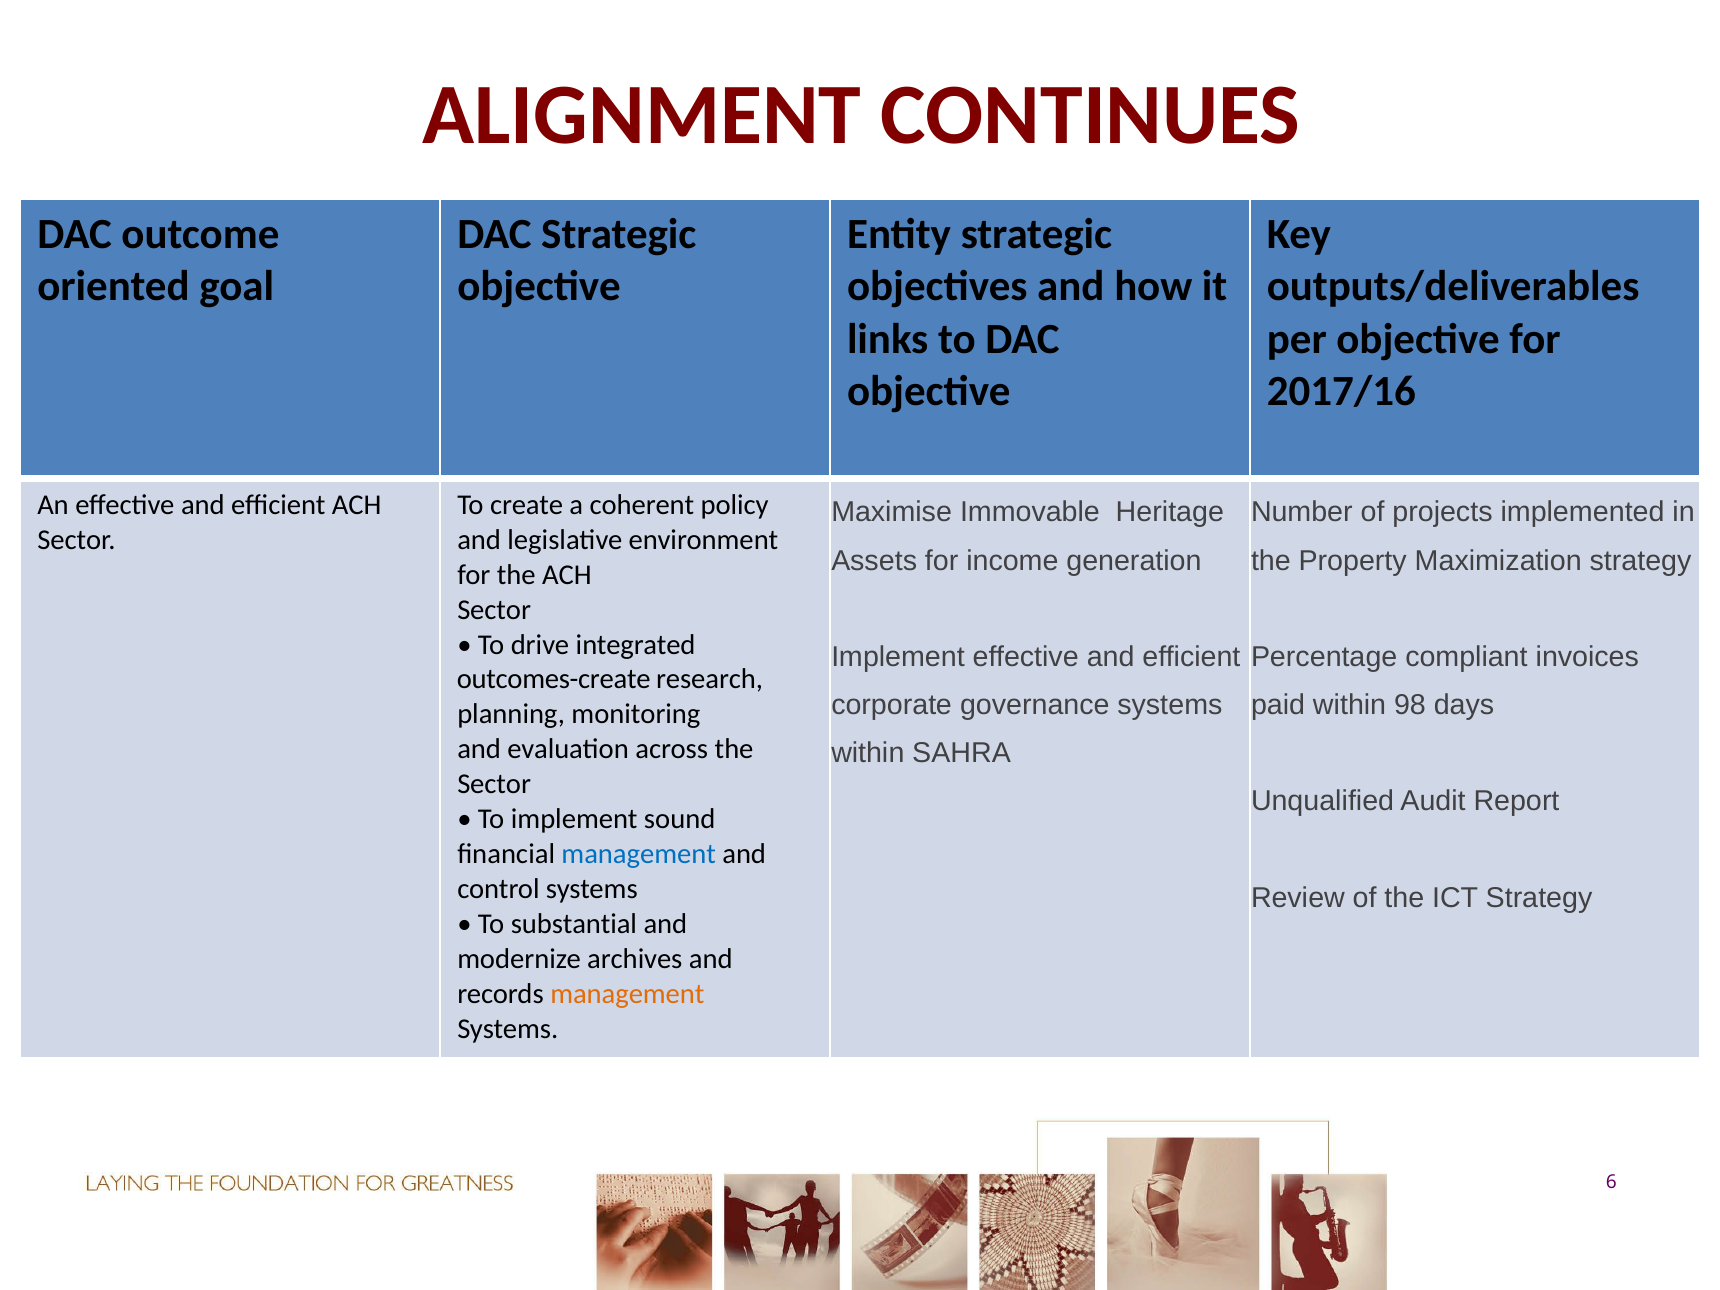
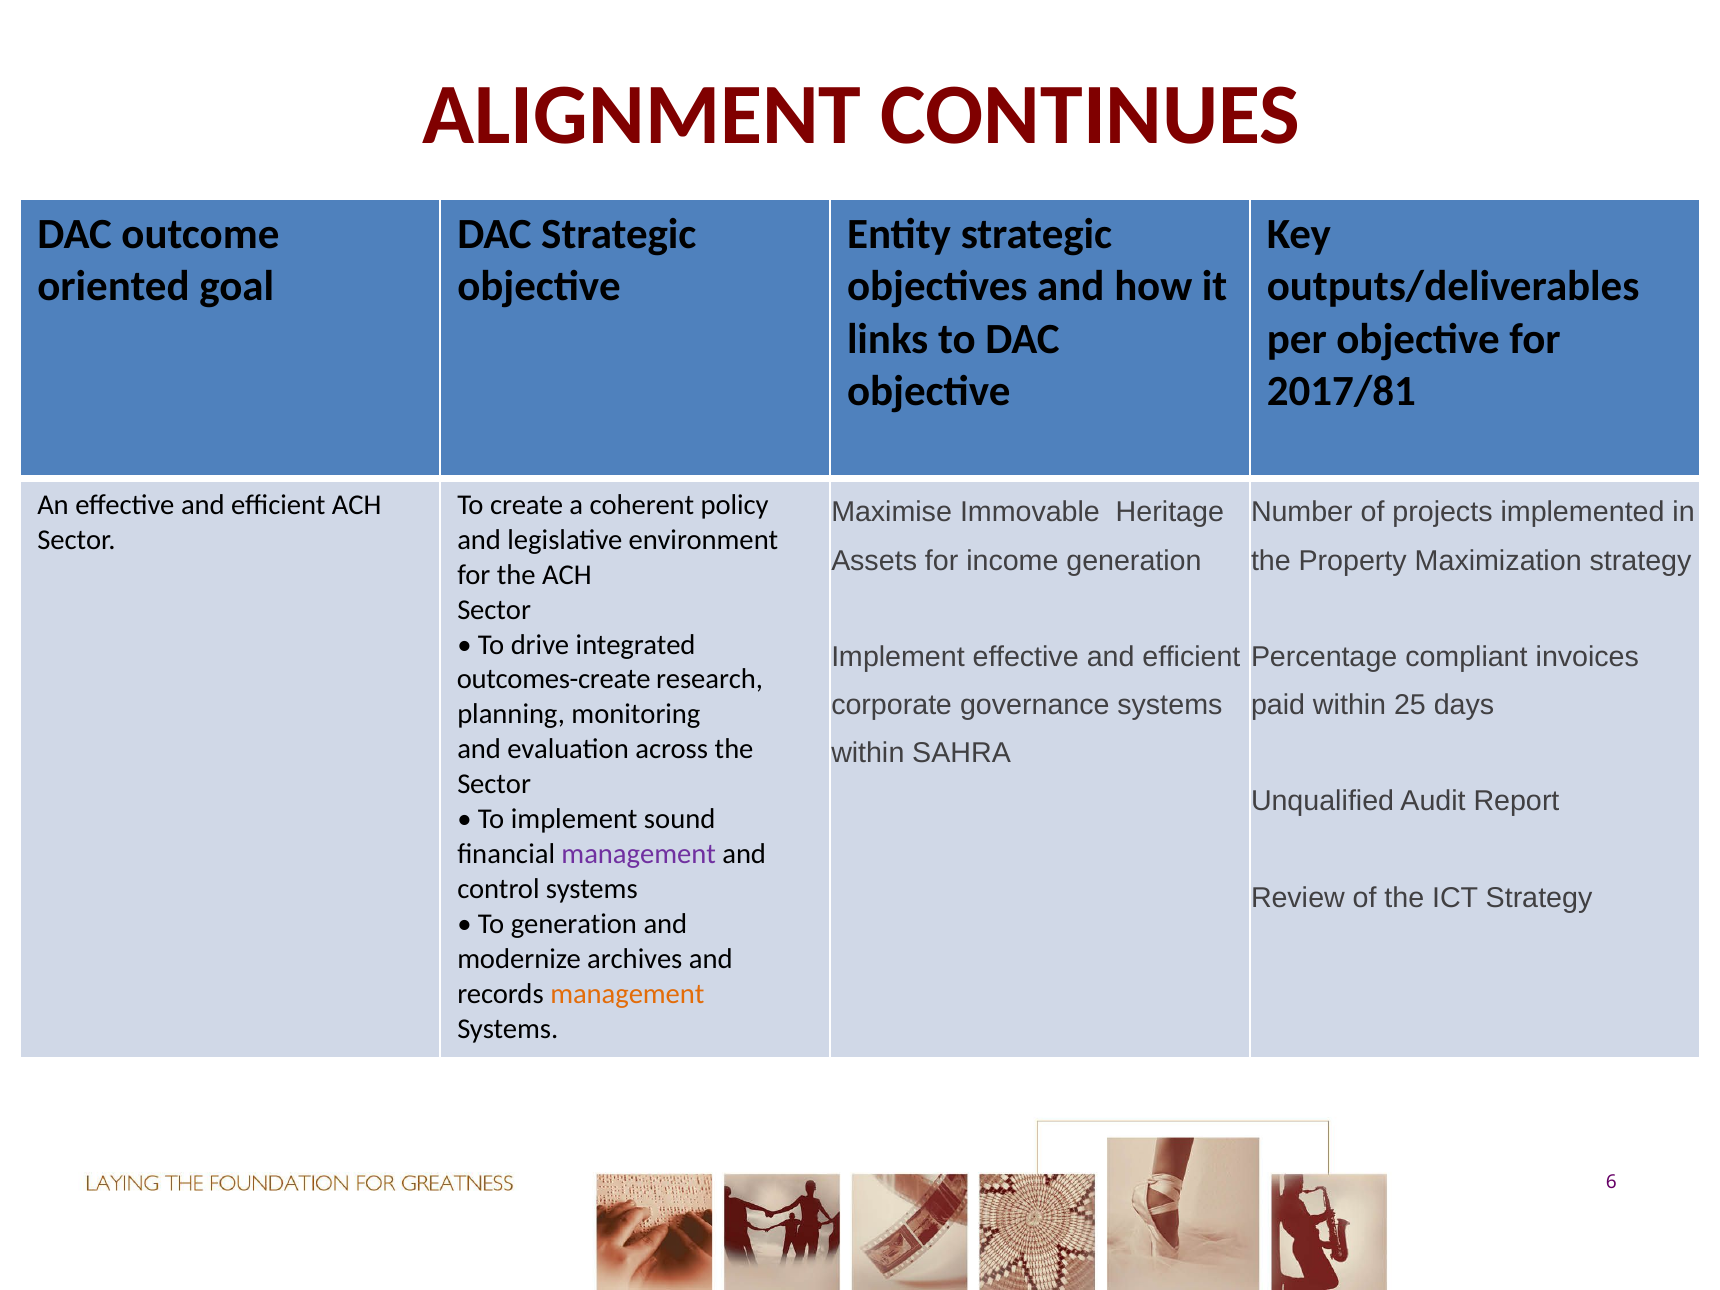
2017/16: 2017/16 -> 2017/81 (1341, 392)
98: 98 -> 25 (1410, 705)
management colour: blue -> purple (639, 854)
To substantial: substantial -> generation (574, 924)
